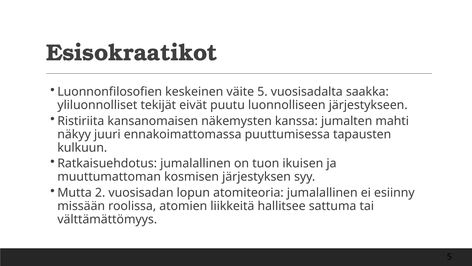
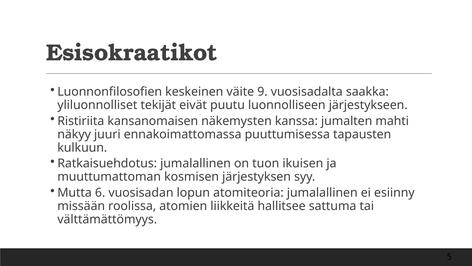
väite 5: 5 -> 9 (262, 92)
2: 2 -> 6 (100, 192)
